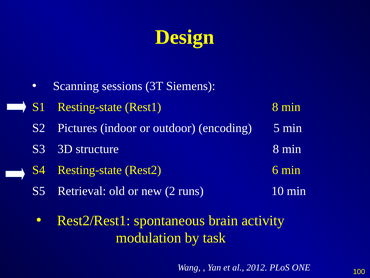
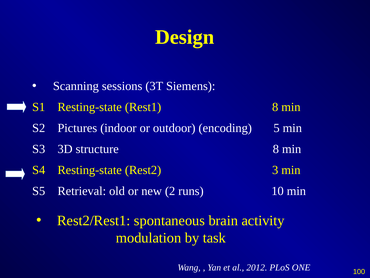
6: 6 -> 3 (275, 170)
